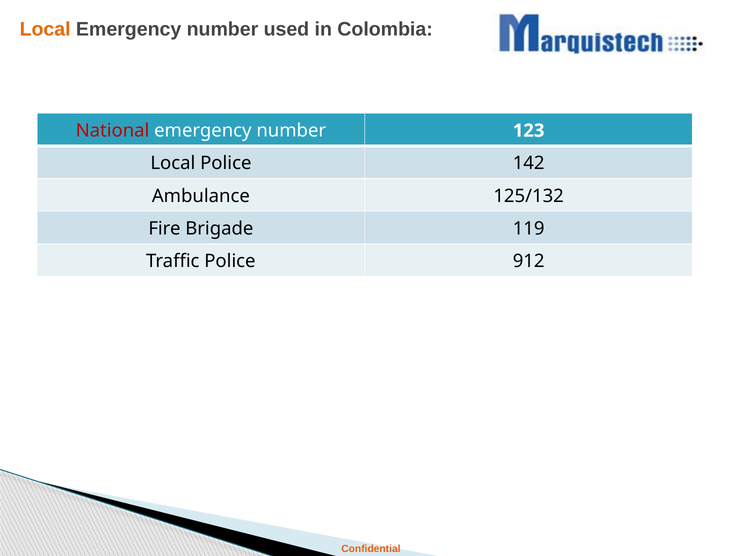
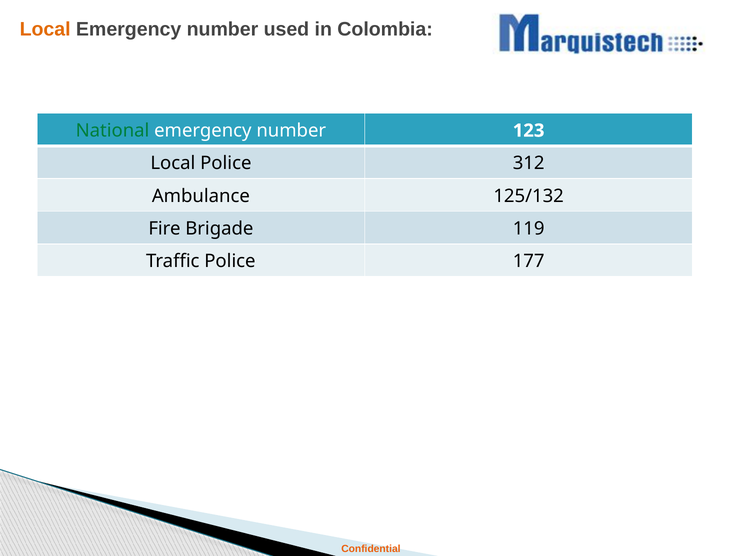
National colour: red -> green (113, 131)
142: 142 -> 312 (529, 163)
912: 912 -> 177 (529, 261)
